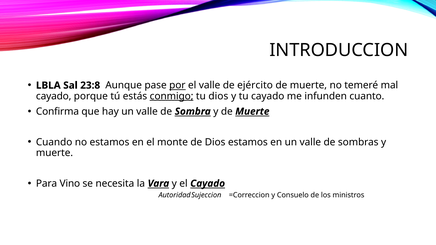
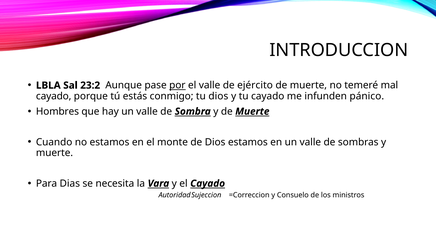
23:8: 23:8 -> 23:2 (90, 85)
conmigo underline: present -> none (172, 96)
cuanto: cuanto -> pánico (367, 96)
Confirma: Confirma -> Hombres (57, 112)
Vino: Vino -> Dias (70, 184)
